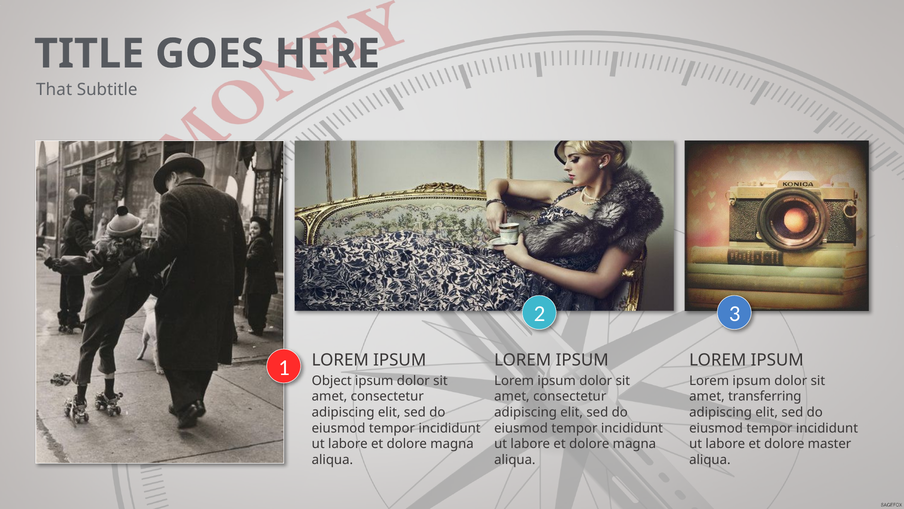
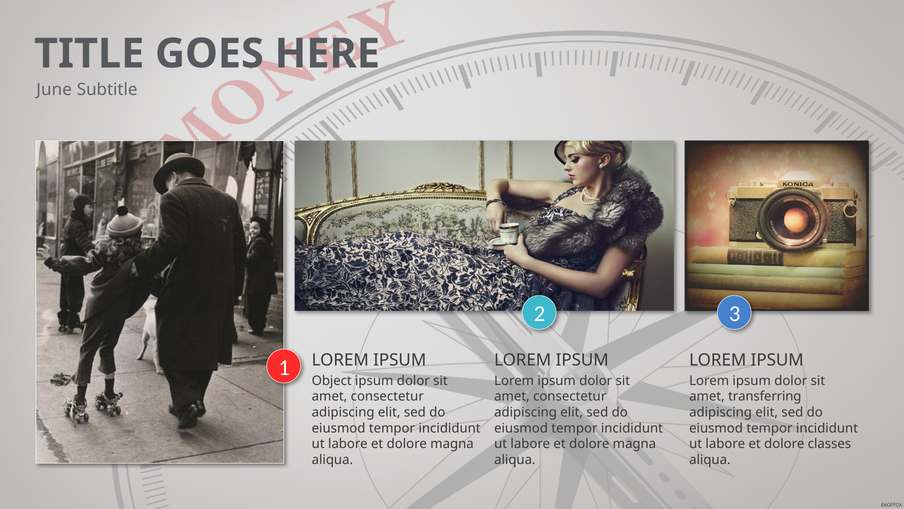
That: That -> June (54, 90)
master: master -> classes (829, 444)
